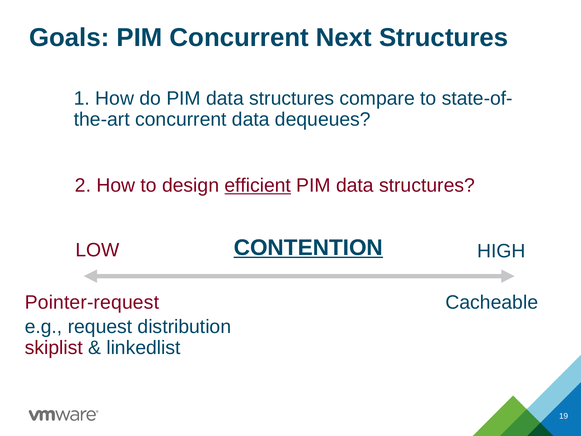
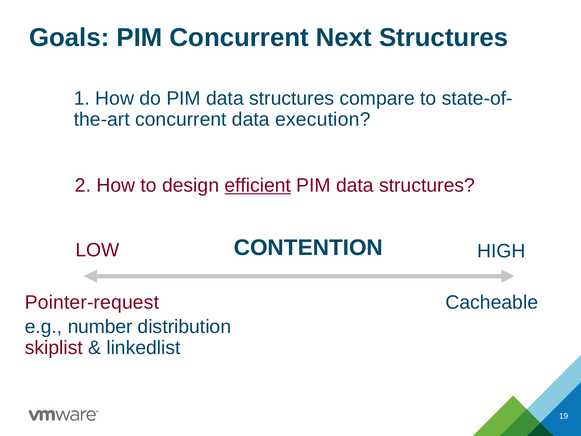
dequeues: dequeues -> execution (323, 119)
CONTENTION underline: present -> none (308, 247)
request: request -> number (100, 327)
